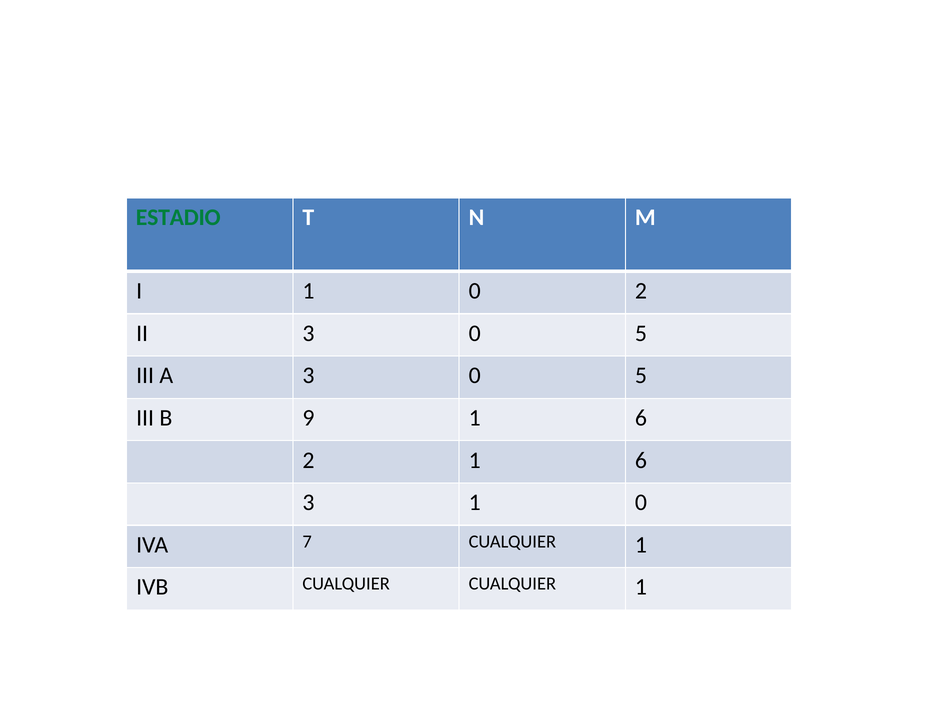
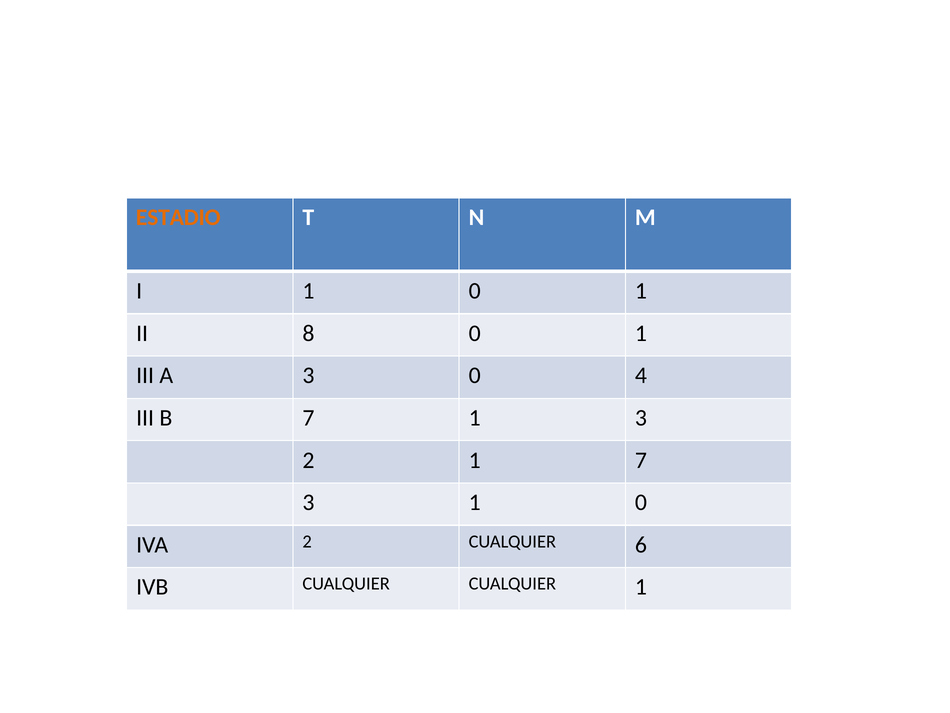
ESTADIO colour: green -> orange (178, 217)
1 0 2: 2 -> 1 (641, 291)
II 3: 3 -> 8 (308, 333)
5: 5 -> 1 (641, 333)
A 3 0 5: 5 -> 4 (641, 375)
B 9: 9 -> 7 (308, 418)
6: 6 -> 3 (641, 418)
2 1 6: 6 -> 7 (641, 460)
IVA 7: 7 -> 2 (307, 541)
1: 1 -> 6 (641, 544)
